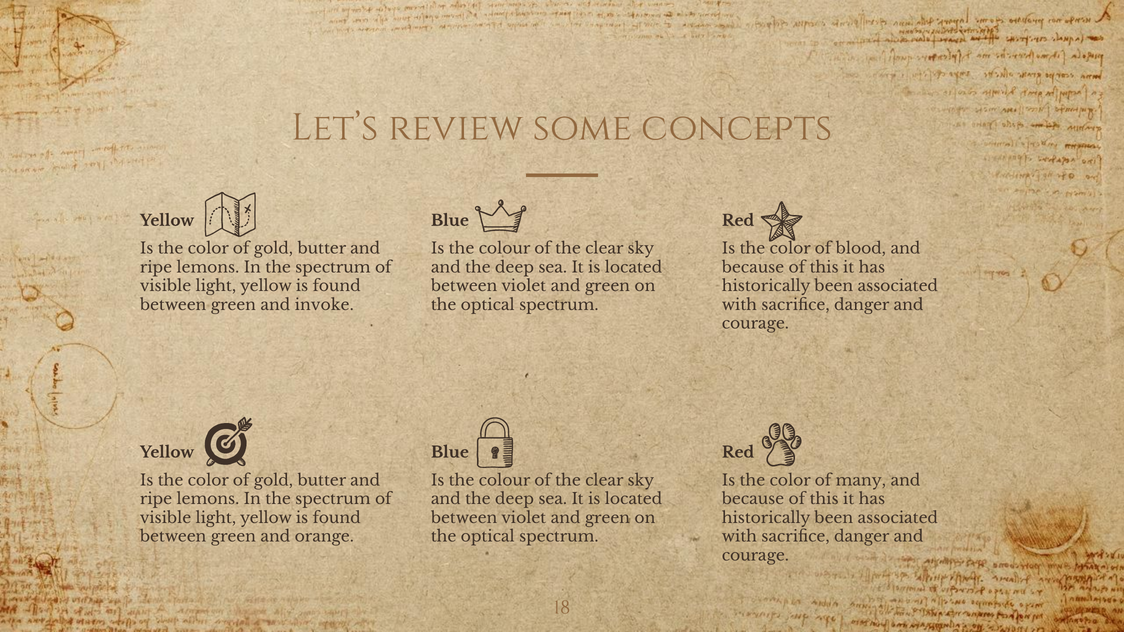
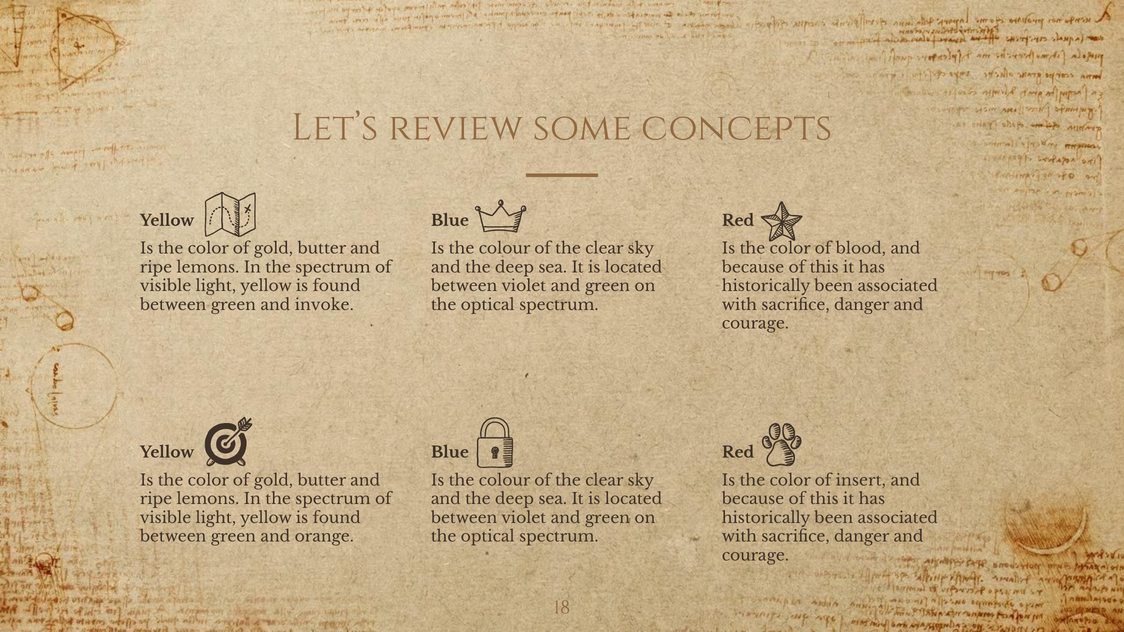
many: many -> insert (861, 481)
